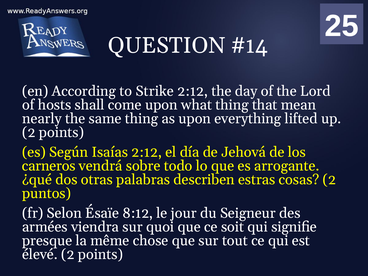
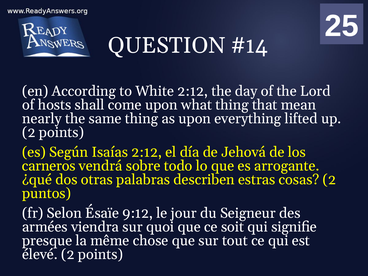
Strike: Strike -> White (155, 91)
8:12: 8:12 -> 9:12 (138, 213)
